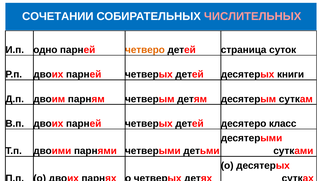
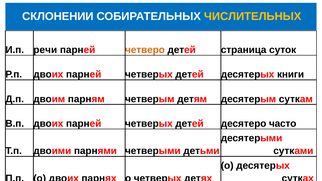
СОЧЕТАНИИ: СОЧЕТАНИИ -> СКЛОНЕНИИ (58, 16)
ЧИСЛИТЕЛЬНЫХ colour: pink -> yellow (253, 16)
одно: одно -> речи (45, 50)
класс: класс -> часто (283, 124)
